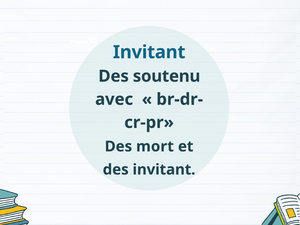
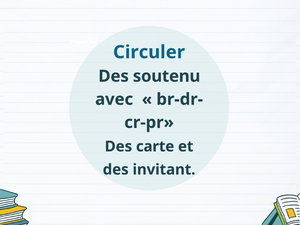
Invitant: Invitant -> Circuler (149, 52)
mort: mort -> carte (155, 146)
